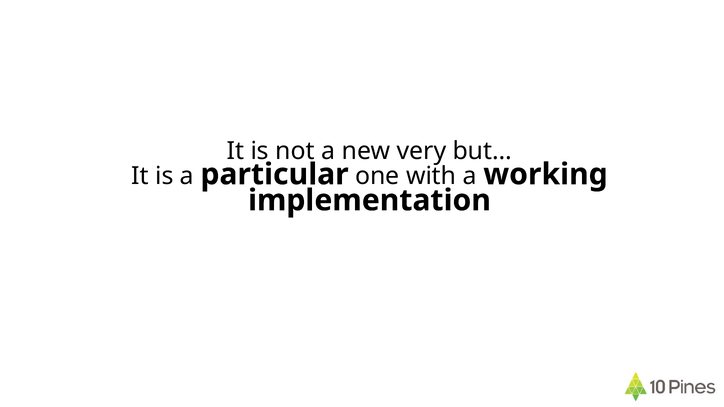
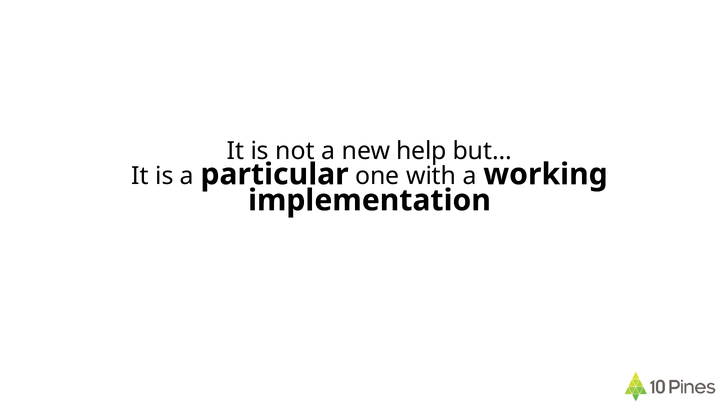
very: very -> help (422, 151)
